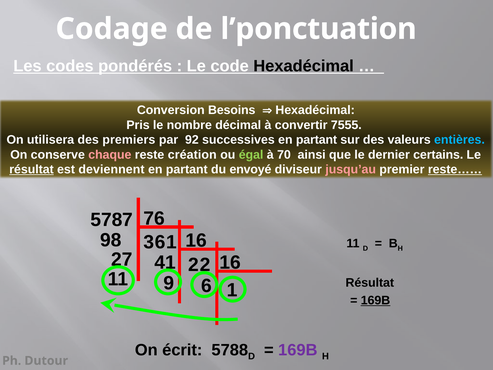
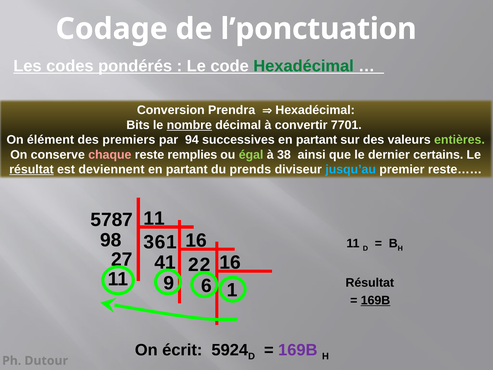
Hexadécimal colour: black -> green (304, 66)
Besoins: Besoins -> Prendra (232, 110)
Pris: Pris -> Bits (138, 125)
nombre underline: none -> present (189, 125)
7555: 7555 -> 7701 (346, 125)
utilisera: utilisera -> élément (51, 140)
92: 92 -> 94 (192, 140)
entières colour: light blue -> light green (459, 140)
création: création -> remplies (192, 155)
70: 70 -> 38 (284, 155)
envoyé: envoyé -> prends (250, 169)
jusqu’au colour: pink -> light blue (351, 169)
reste…… underline: present -> none (455, 169)
5787 76: 76 -> 11 (154, 219)
5788: 5788 -> 5924 (230, 350)
